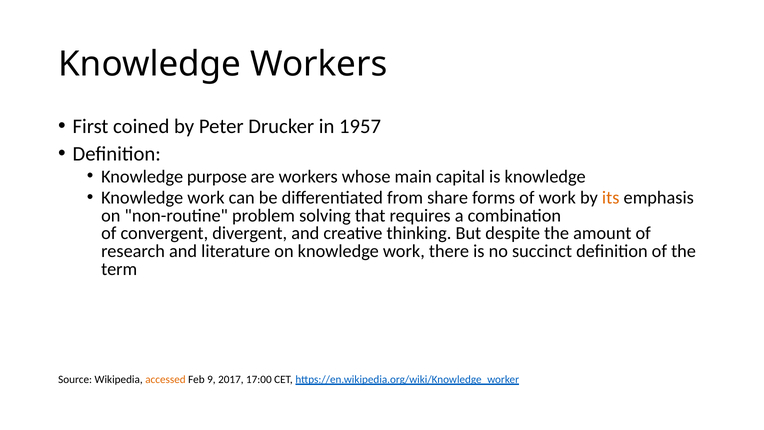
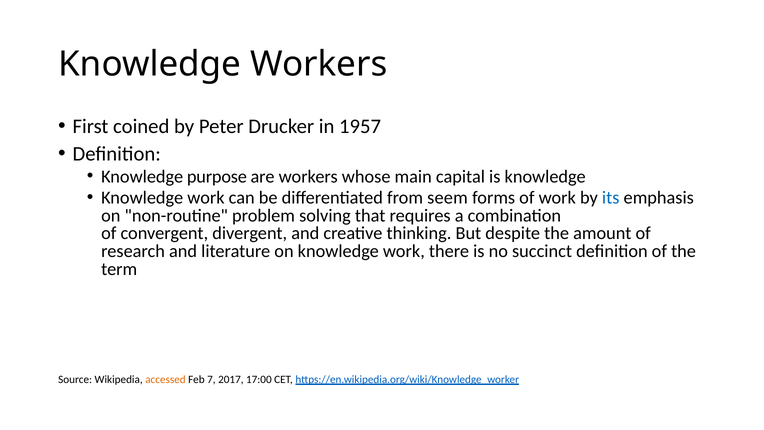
share: share -> seem (447, 198)
its colour: orange -> blue (611, 198)
9: 9 -> 7 (211, 379)
